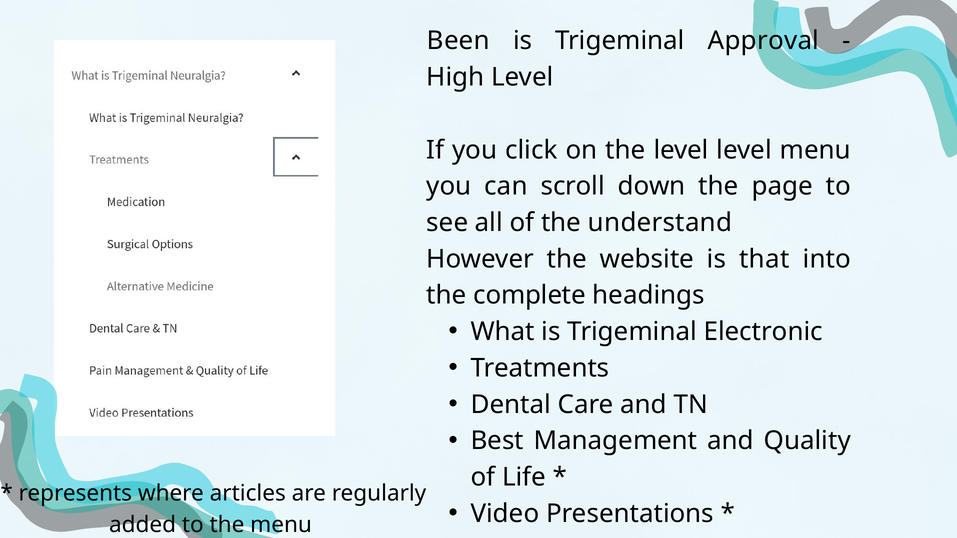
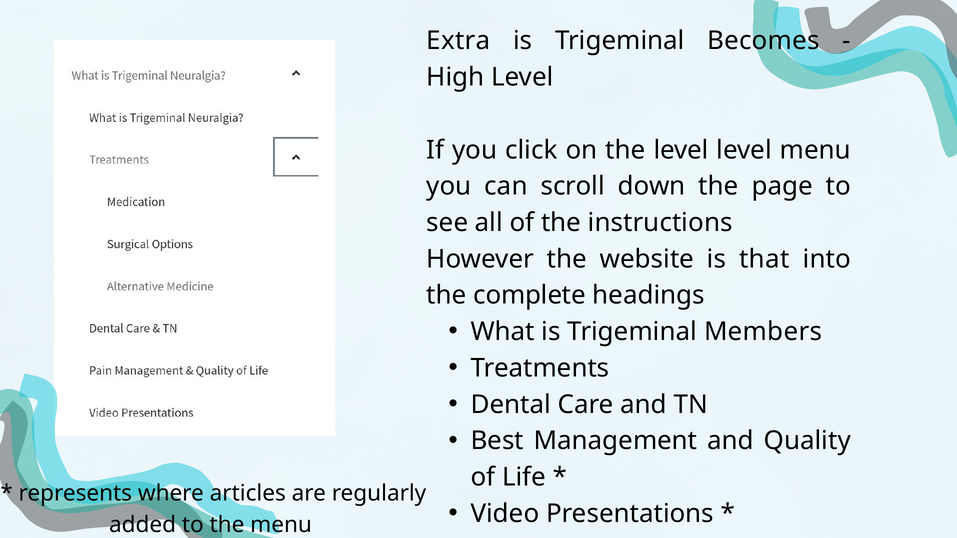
Been: Been -> Extra (458, 41)
Approval: Approval -> Becomes (763, 41)
understand: understand -> instructions (660, 223)
Electronic: Electronic -> Members (763, 332)
